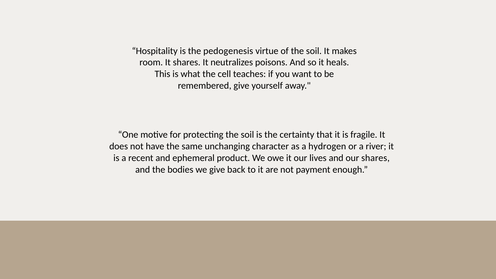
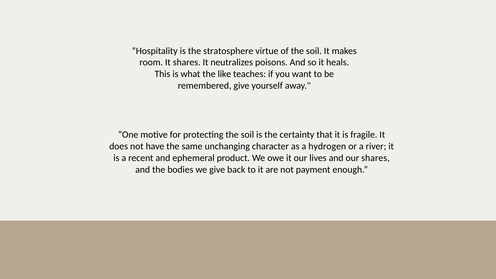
pedogenesis: pedogenesis -> stratosphere (228, 51)
cell: cell -> like (224, 74)
